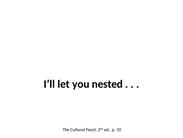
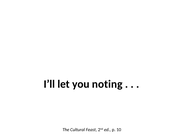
nested: nested -> noting (107, 84)
